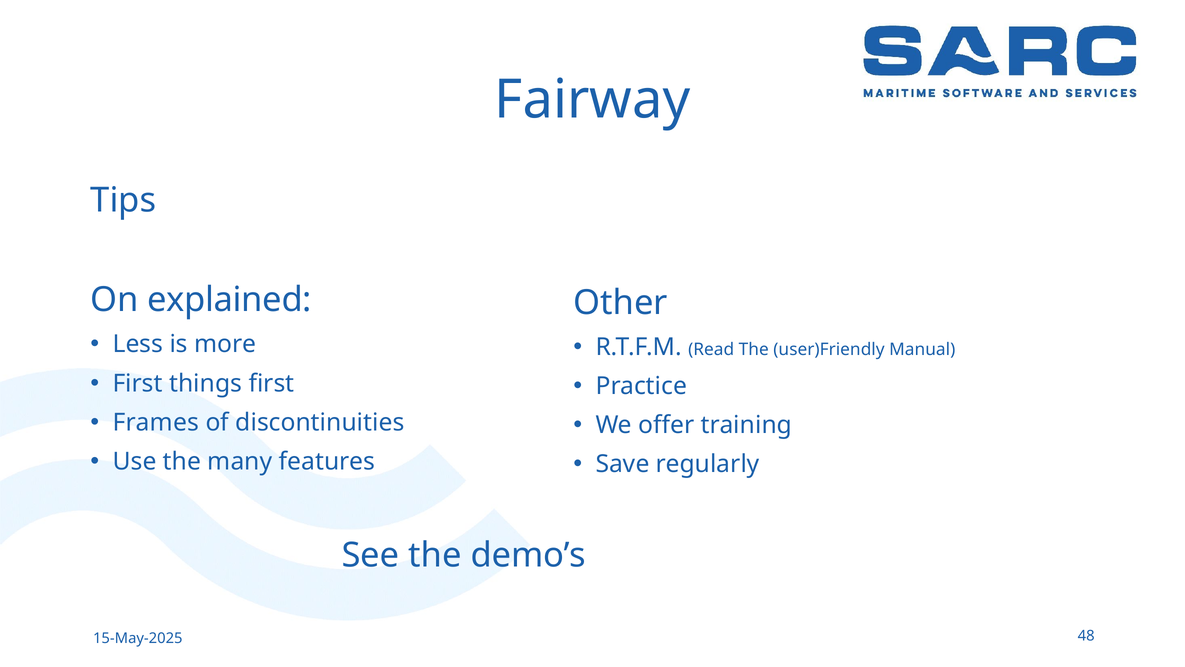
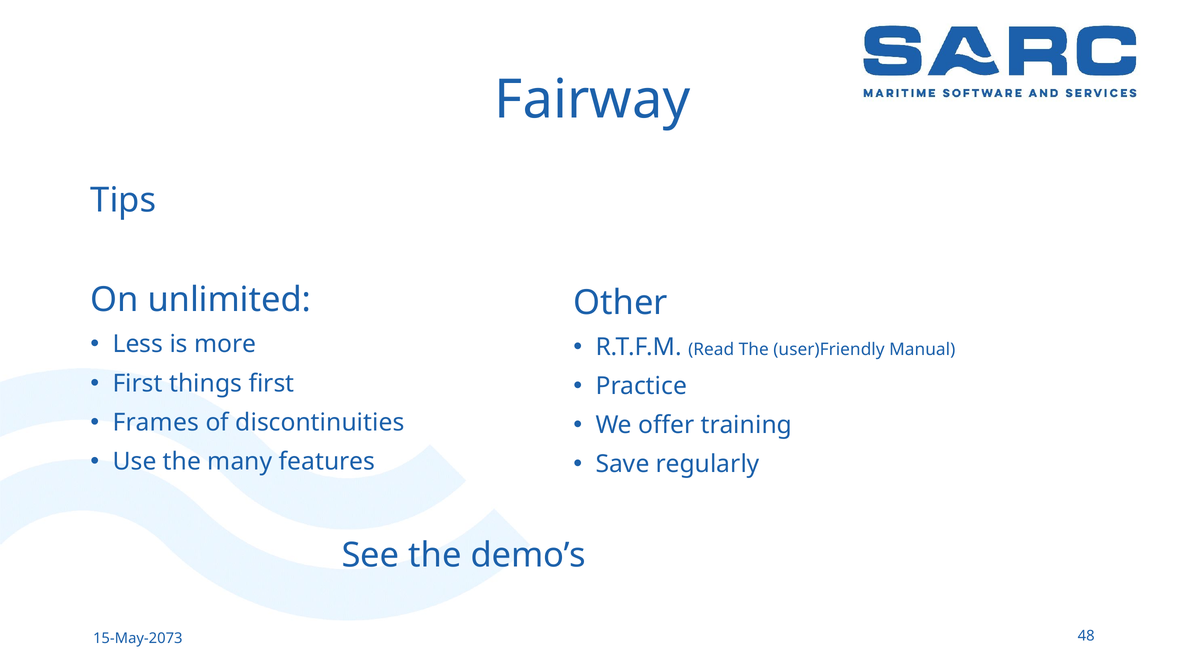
explained: explained -> unlimited (229, 300)
15-May-2025: 15-May-2025 -> 15-May-2073 (138, 638)
